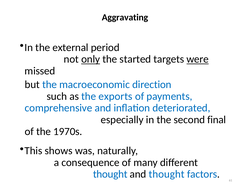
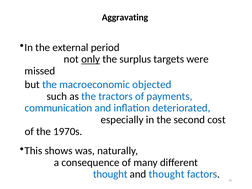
started: started -> surplus (135, 59)
were underline: present -> none (198, 59)
direction: direction -> objected (152, 85)
exports: exports -> tractors (116, 96)
comprehensive: comprehensive -> communication (59, 108)
final: final -> cost (217, 120)
